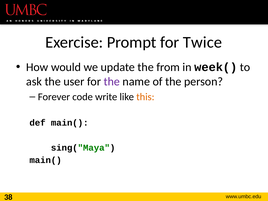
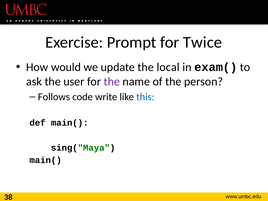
from: from -> local (168, 67)
week(: week( -> exam( (216, 67)
Forever: Forever -> Follows (54, 97)
this colour: orange -> blue (145, 97)
